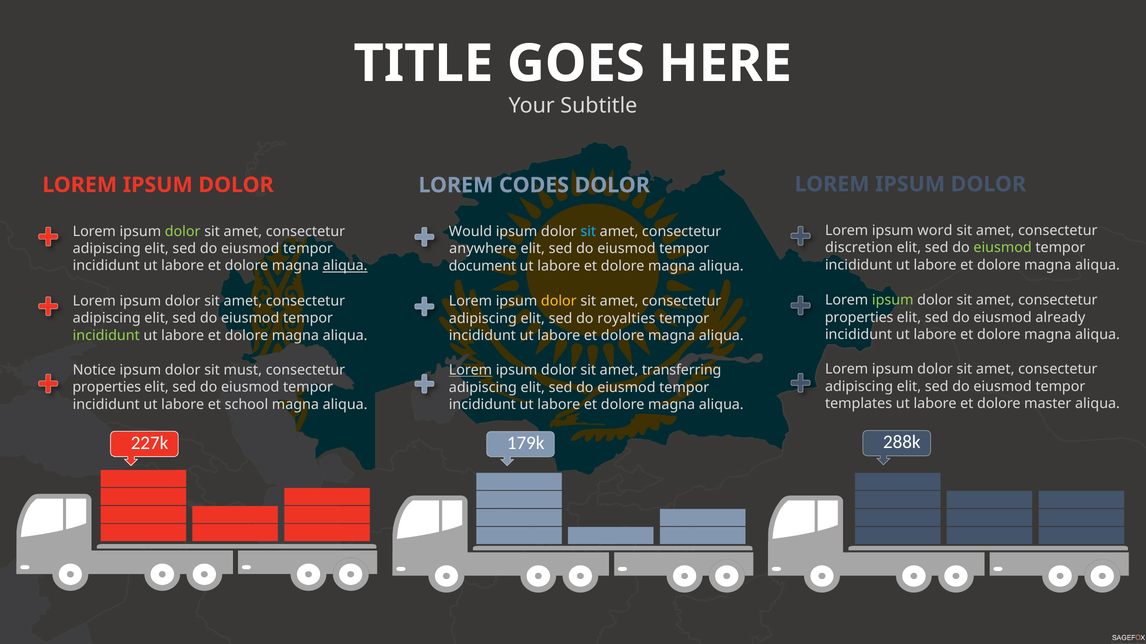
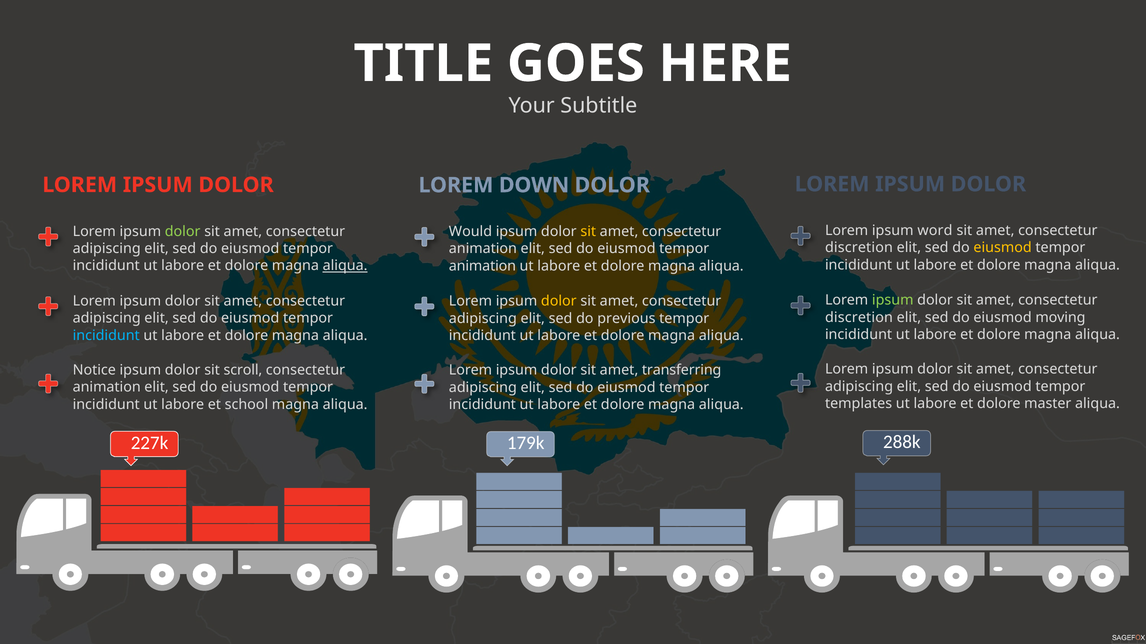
CODES: CODES -> DOWN (534, 185)
sit colour: light blue -> yellow (588, 232)
eiusmod colour: light green -> yellow (1003, 248)
anywhere: anywhere -> animation (483, 249)
document: document -> animation (482, 266)
properties: properties -> discretion (859, 318)
already: already -> moving (1060, 318)
royalties: royalties -> previous (626, 319)
incididunt colour: light green -> light blue (106, 336)
must: must -> scroll (243, 370)
Lorem underline: present -> none (470, 371)
properties: properties -> animation (107, 387)
